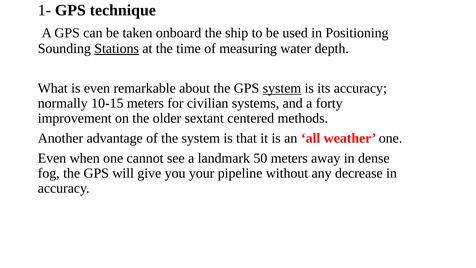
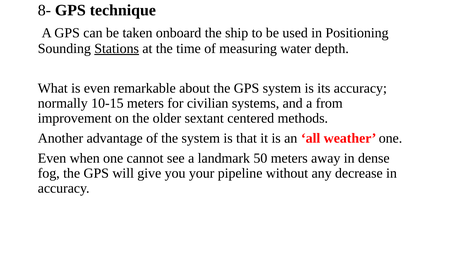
1-: 1- -> 8- (44, 10)
system underline: present -> none (282, 88)
forty: forty -> from (329, 103)
